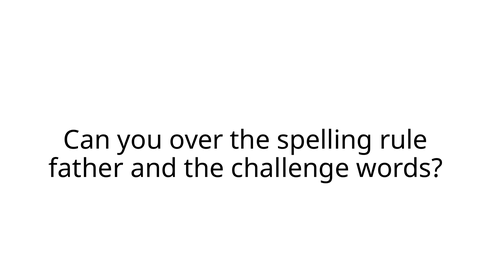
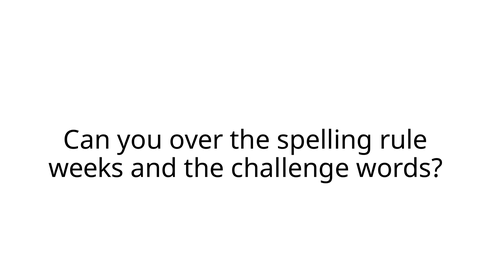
father: father -> weeks (86, 168)
